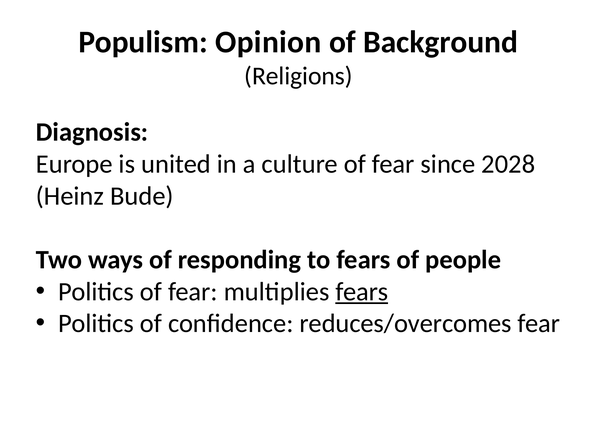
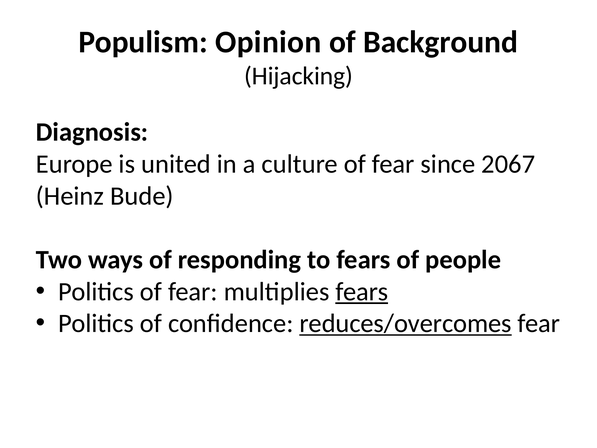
Religions: Religions -> Hijacking (299, 76)
2028: 2028 -> 2067 (508, 164)
reduces/overcomes underline: none -> present (406, 323)
